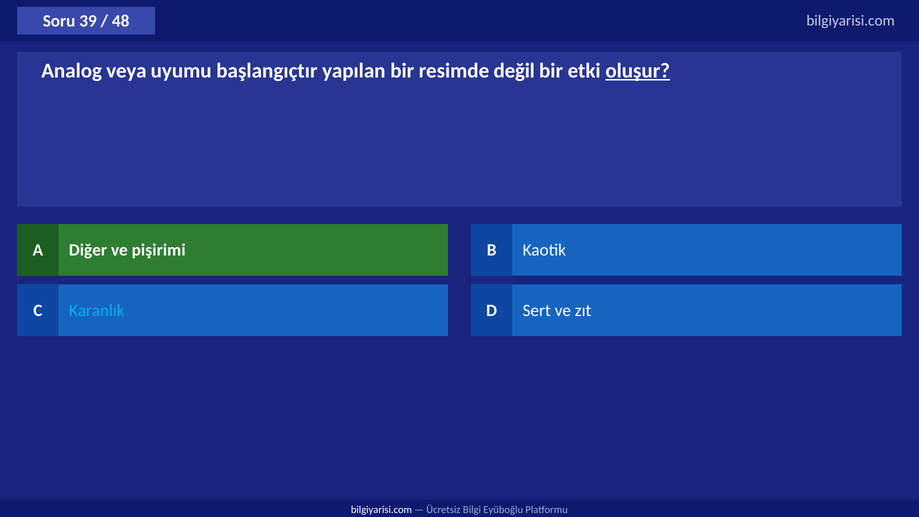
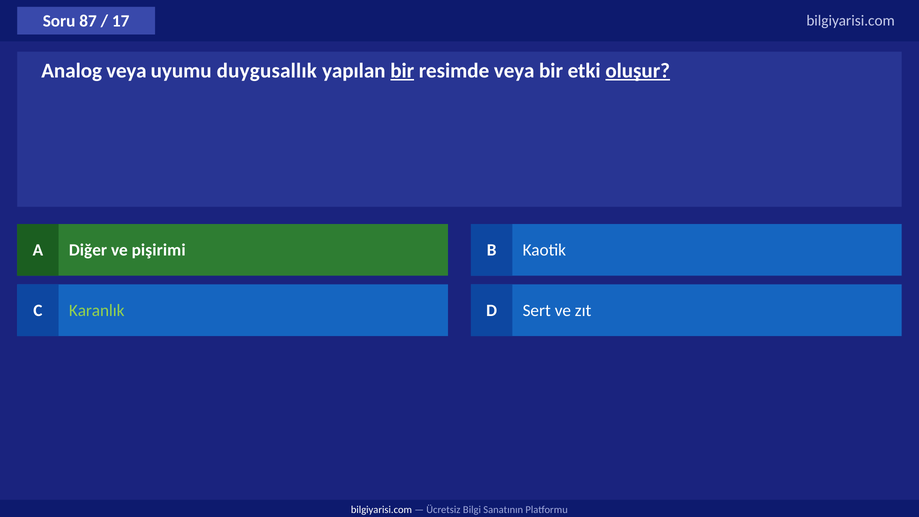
39: 39 -> 87 (88, 21)
48: 48 -> 17 (121, 21)
başlangıçtır: başlangıçtır -> duygusallık (267, 71)
bir underline: none -> present (402, 71)
resimde değil: değil -> veya (514, 71)
Karanlık colour: light blue -> light green (97, 310)
Eyüboğlu: Eyüboğlu -> Sanatının (503, 510)
